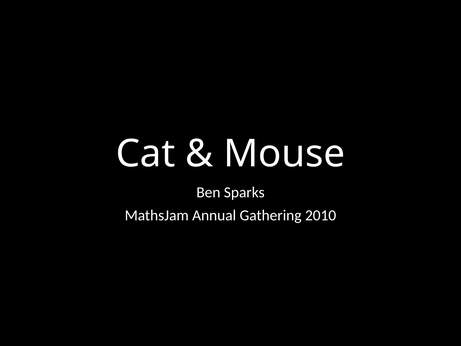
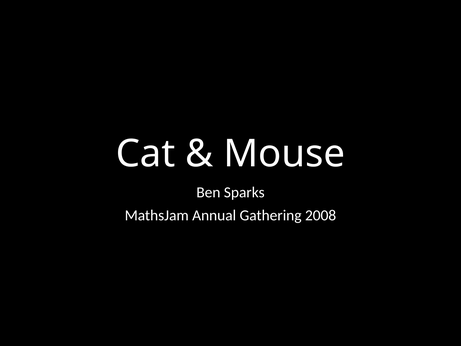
2010: 2010 -> 2008 (321, 215)
